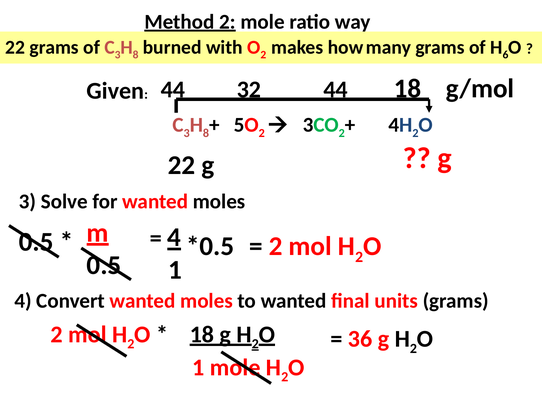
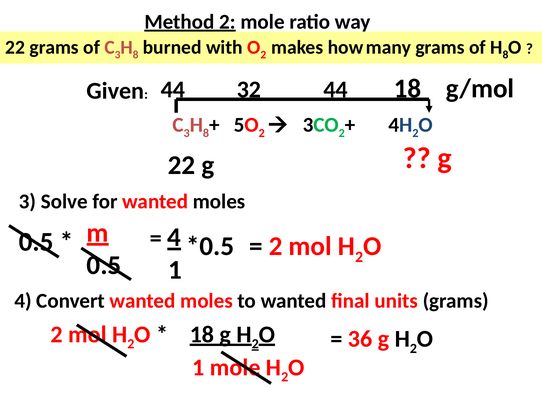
6: 6 -> 8 (506, 55)
